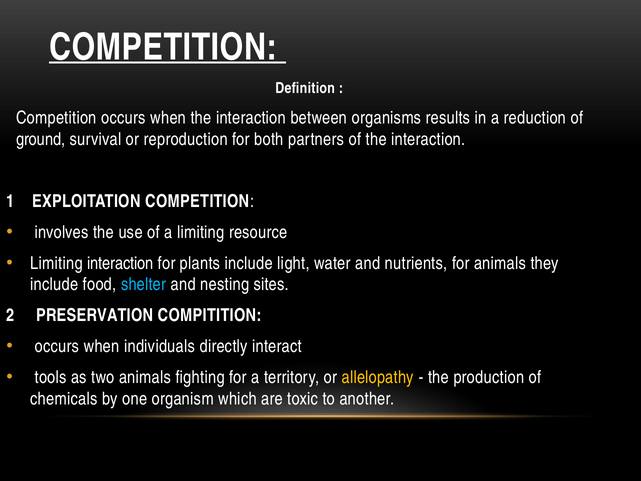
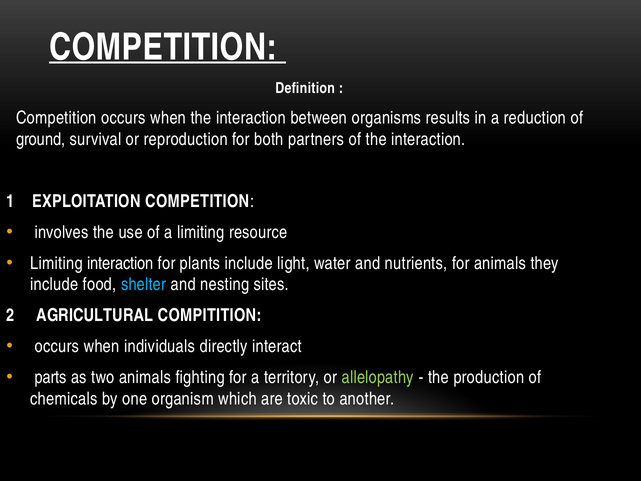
PRESERVATION: PRESERVATION -> AGRICULTURAL (95, 315)
tools: tools -> parts (51, 377)
allelopathy colour: yellow -> light green (378, 377)
